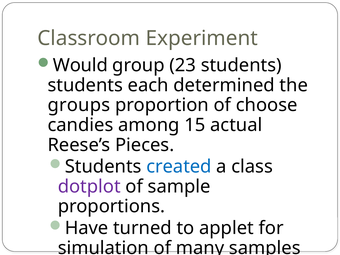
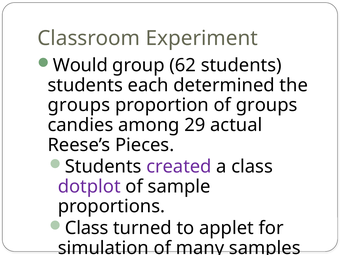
23: 23 -> 62 (183, 65)
of choose: choose -> groups (267, 105)
15: 15 -> 29 (195, 125)
created colour: blue -> purple (179, 167)
Have: Have -> Class (87, 228)
